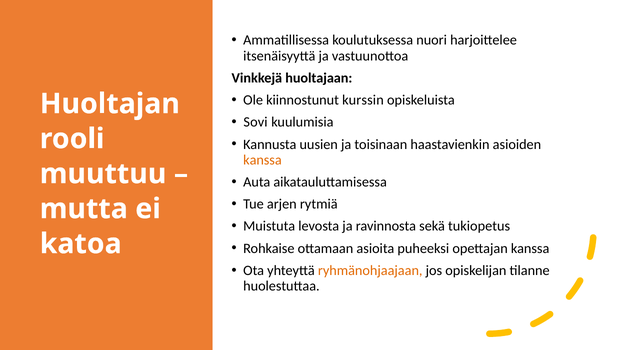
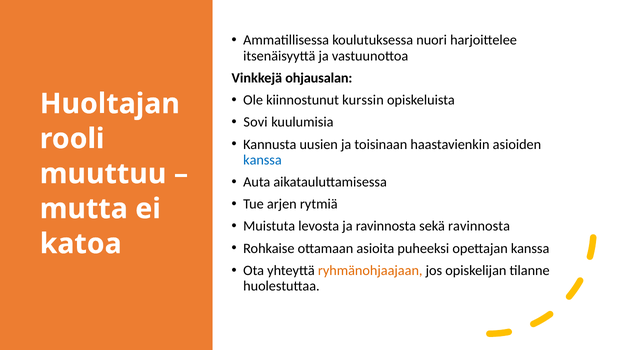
huoltajaan: huoltajaan -> ohjausalan (319, 78)
kanssa colour: orange -> blue (262, 160)
sekä tukiopetus: tukiopetus -> ravinnosta (479, 226)
